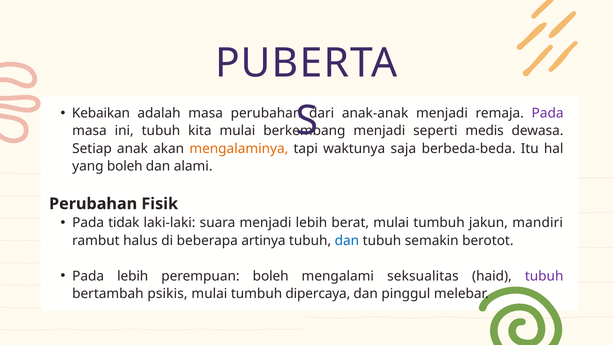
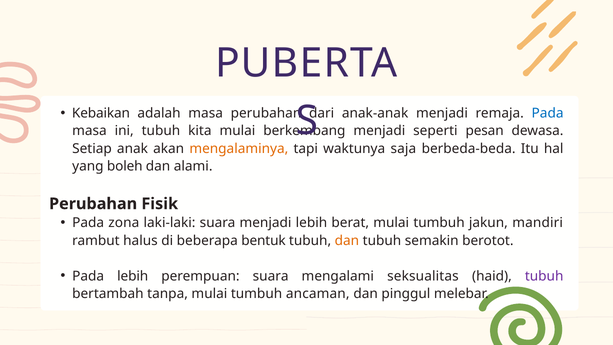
Pada colour: purple -> blue (548, 113)
medis: medis -> pesan (485, 131)
tidak: tidak -> zona (124, 223)
artinya: artinya -> bentuk (263, 240)
dan colour: blue -> orange (347, 240)
perempuan boleh: boleh -> suara (271, 276)
psikis: psikis -> tanpa (168, 294)
dipercaya: dipercaya -> ancaman (318, 294)
